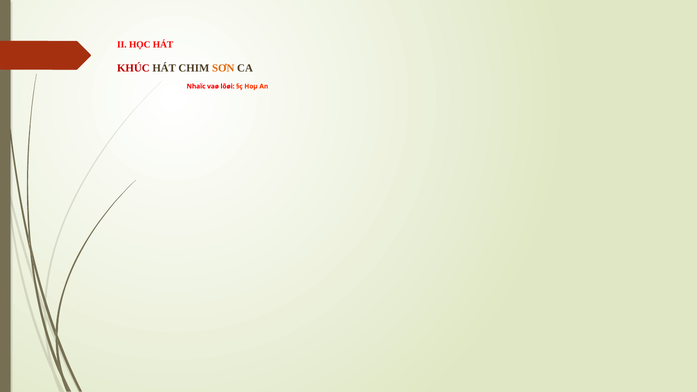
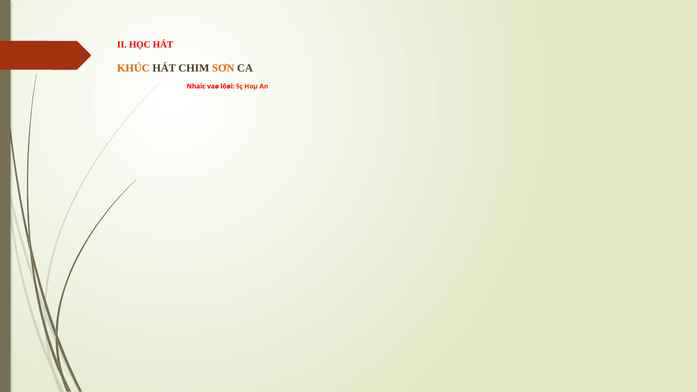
KHÚC colour: red -> orange (133, 68)
